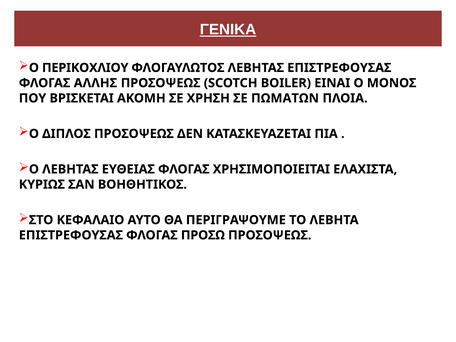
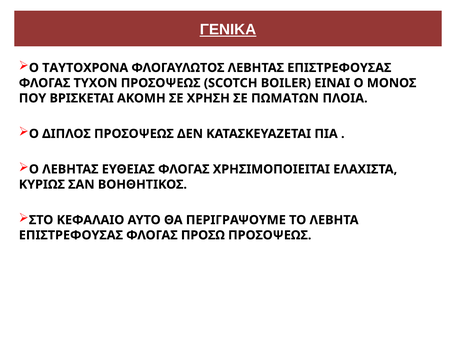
ΠΕΡΙΚΟΧΛΙΟΥ: ΠΕΡΙΚΟΧΛΙΟΥ -> ΤΑΥΤΟΧΡΟΝΑ (85, 68)
ΑΛΛΗΣ: ΑΛΛΗΣ -> ΤΥΧΟΝ (96, 83)
